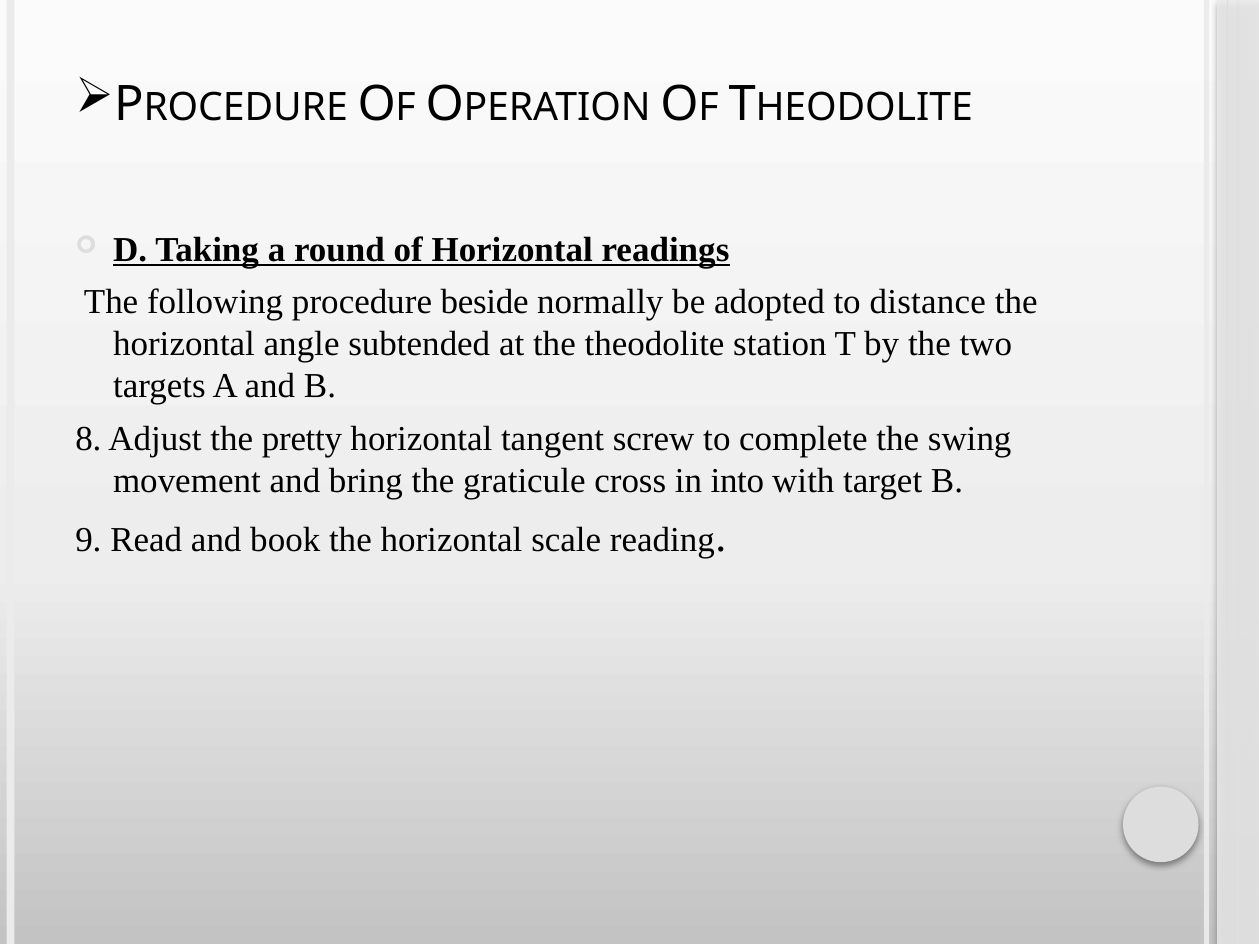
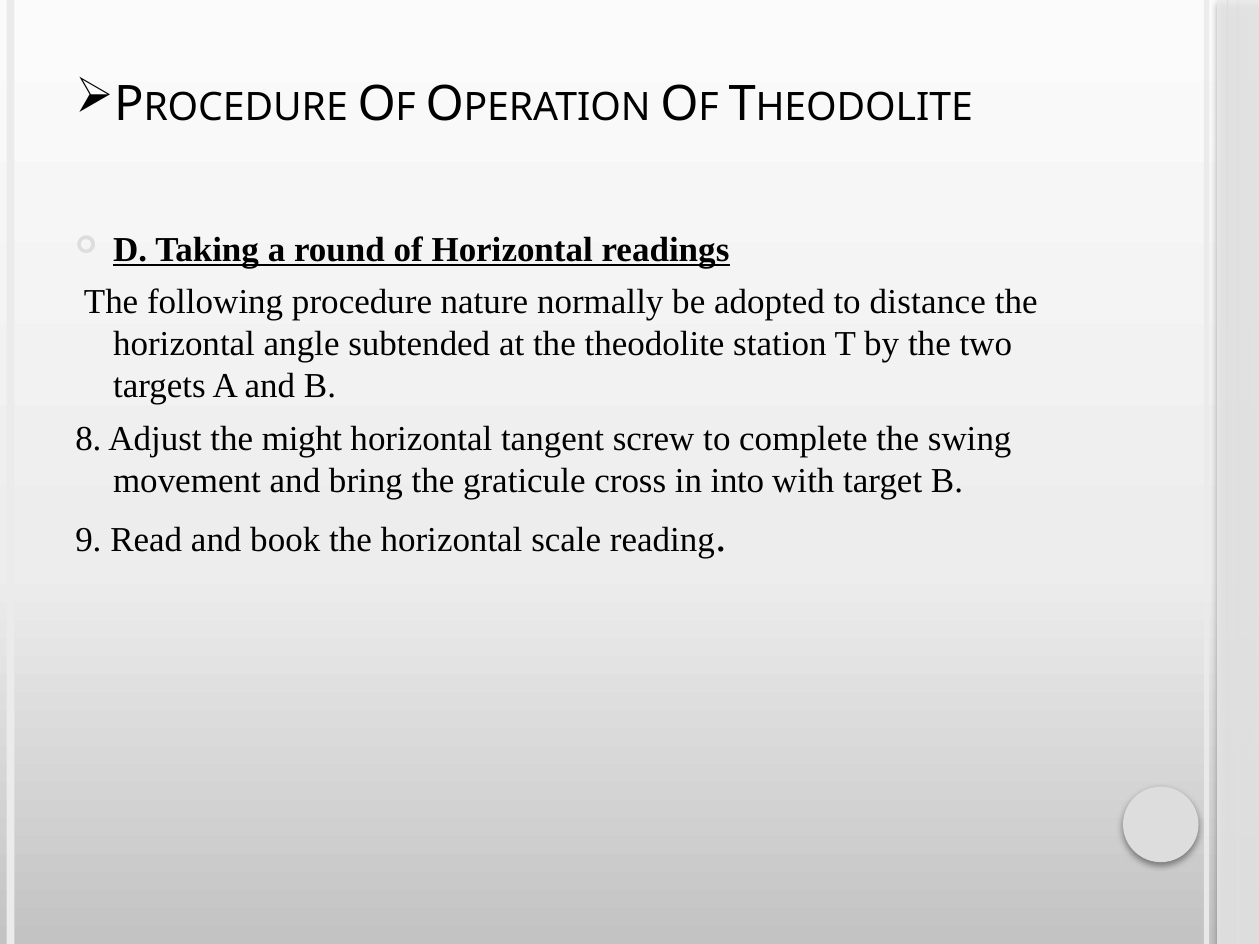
beside: beside -> nature (484, 302)
pretty: pretty -> might (302, 439)
